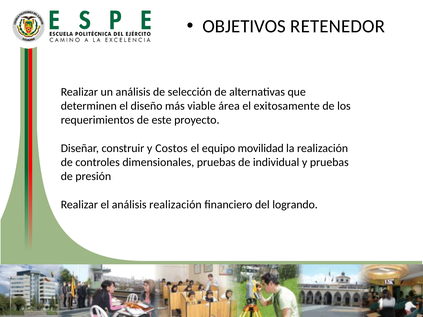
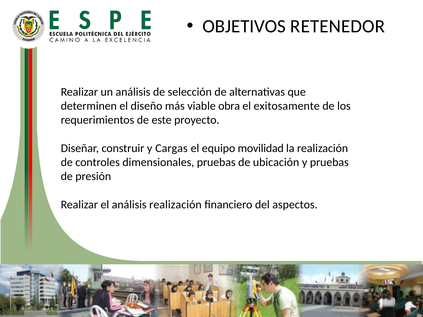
área: área -> obra (229, 106)
Costos: Costos -> Cargas (171, 148)
individual: individual -> ubicación (276, 162)
logrando: logrando -> aspectos (295, 205)
